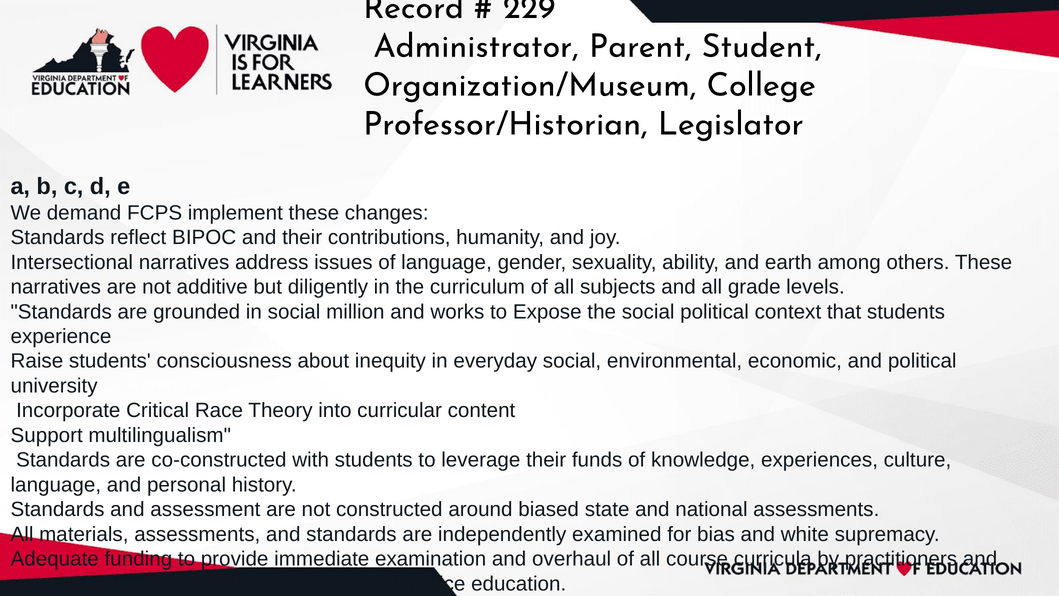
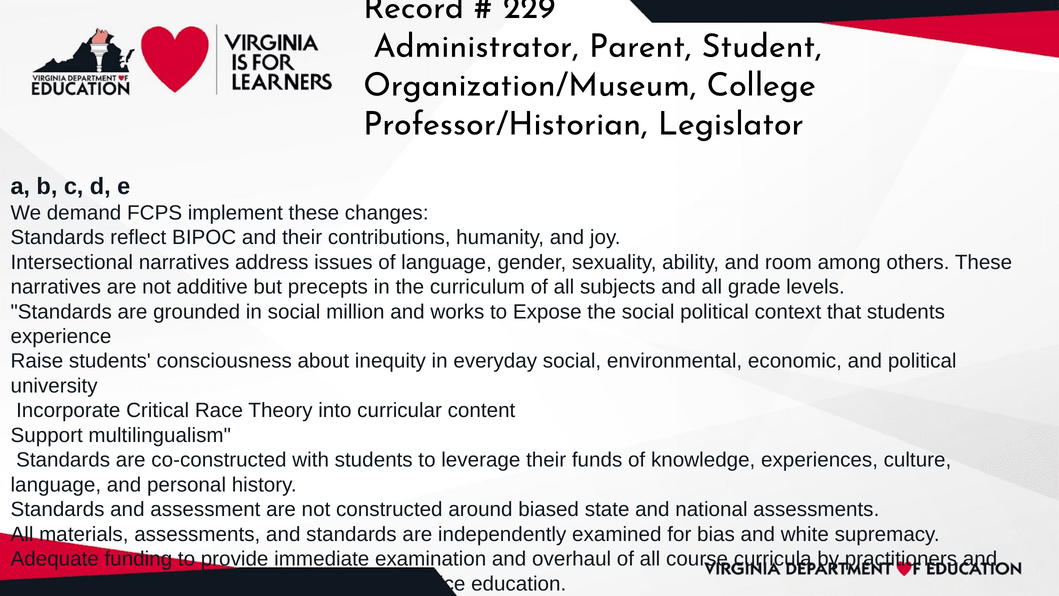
earth: earth -> room (788, 262)
diligently: diligently -> precepts (328, 287)
